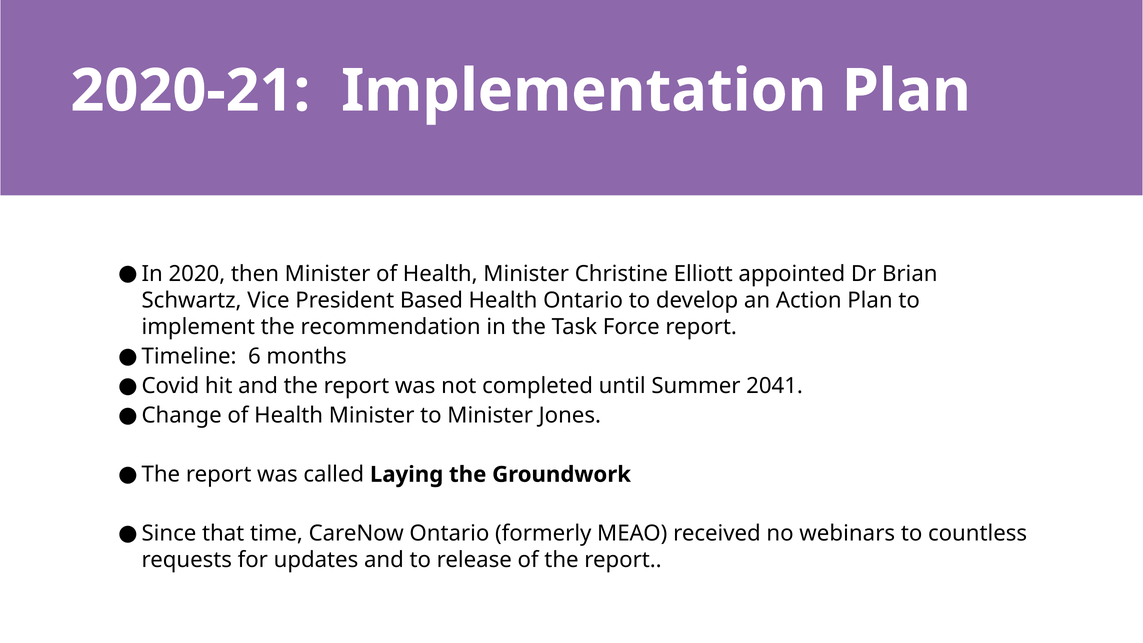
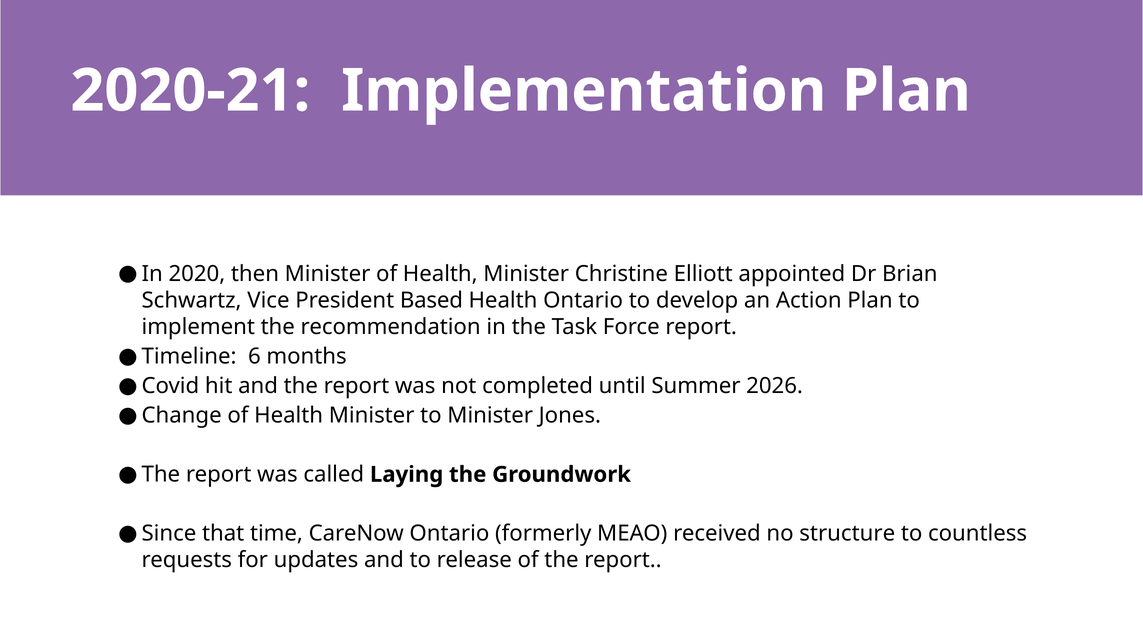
2041: 2041 -> 2026 (775, 386)
webinars: webinars -> structure (847, 533)
